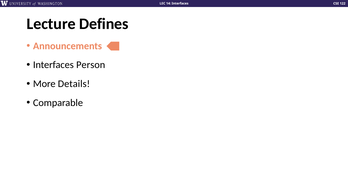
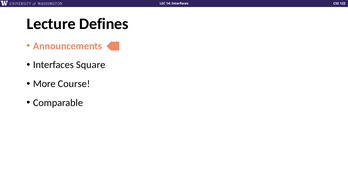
Person: Person -> Square (91, 65)
Details: Details -> Course (74, 84)
